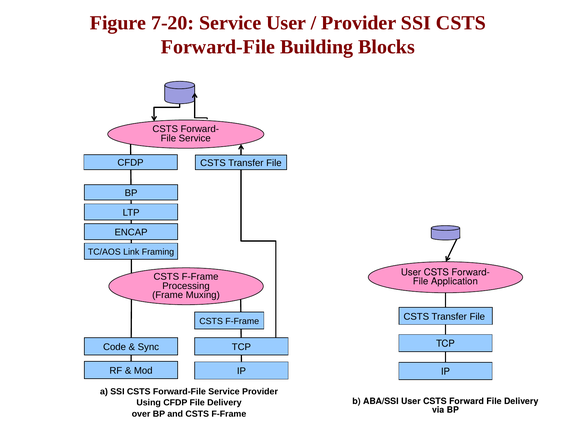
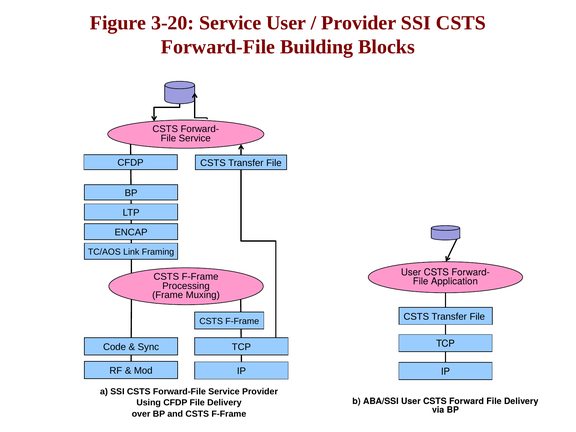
7-20: 7-20 -> 3-20 (173, 23)
